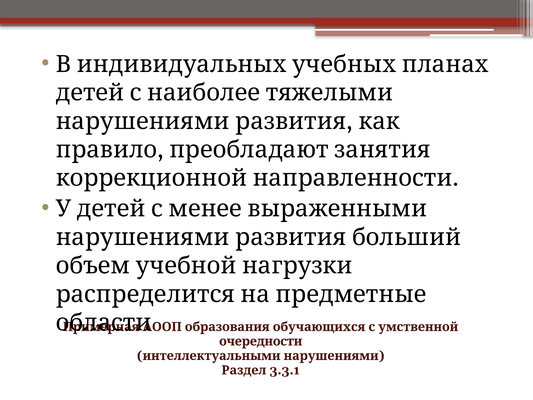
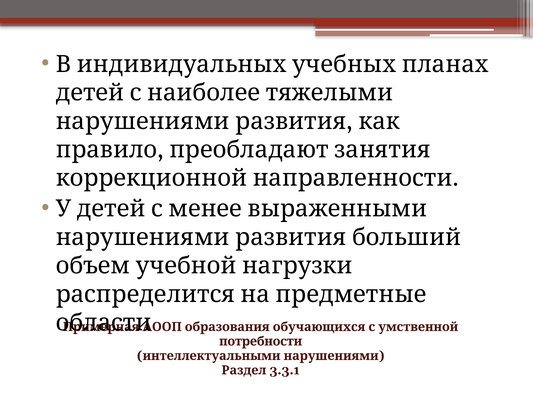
очередности: очередности -> потребности (261, 341)
